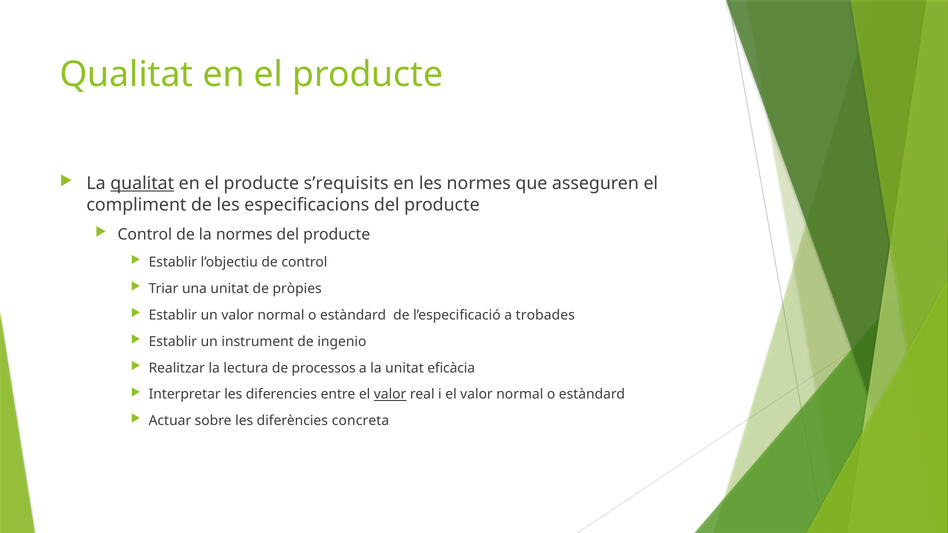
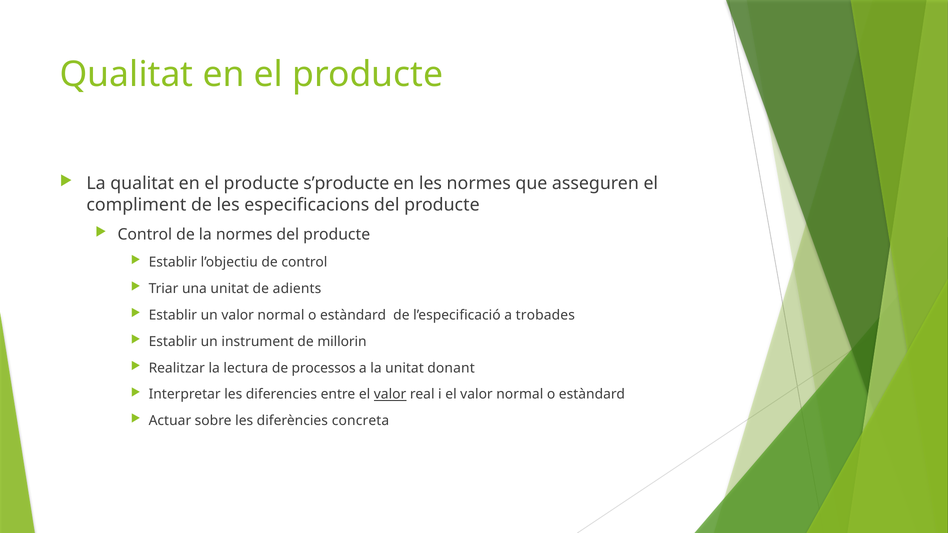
qualitat underline: present -> none (142, 183)
s’requisits: s’requisits -> s’producte (346, 183)
pròpies: pròpies -> adients (297, 289)
ingenio: ingenio -> millorin (342, 342)
eficàcia: eficàcia -> donant (451, 368)
